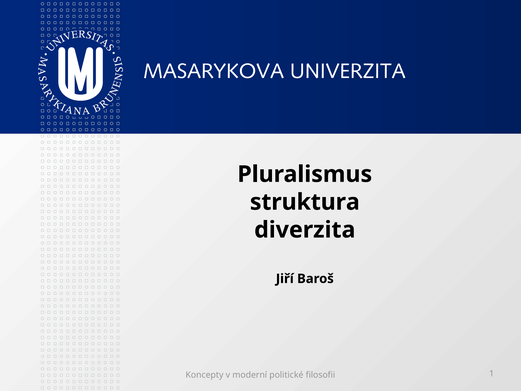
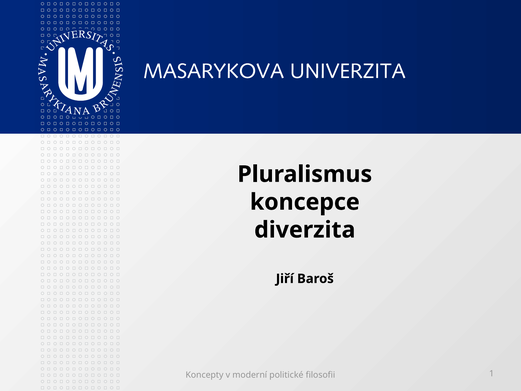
struktura: struktura -> koncepce (305, 202)
